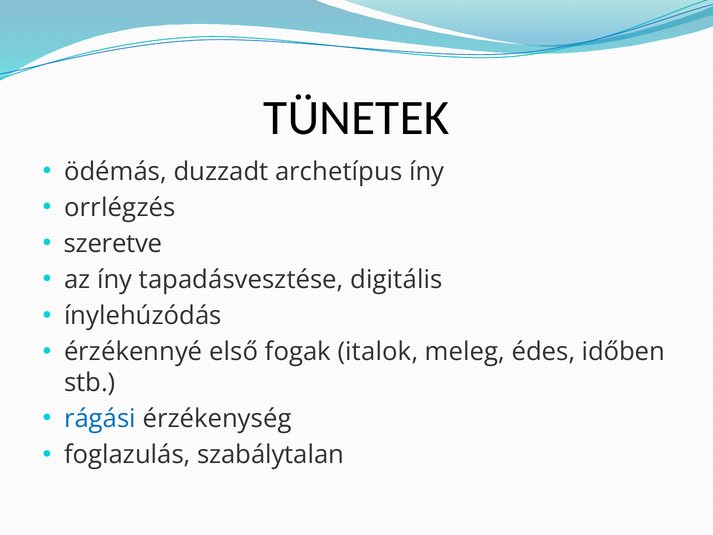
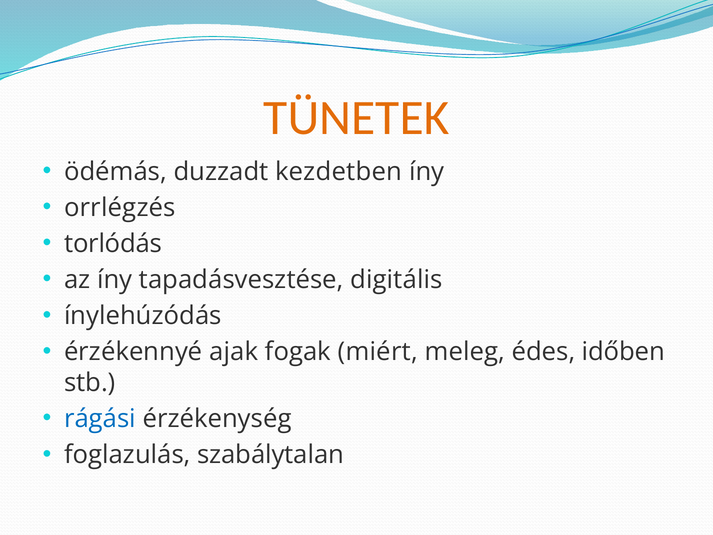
TÜNETEK colour: black -> orange (356, 118)
archetípus: archetípus -> kezdetben (339, 172)
szeretve: szeretve -> torlódás (113, 244)
első: első -> ajak (234, 352)
italok: italok -> miért (378, 352)
